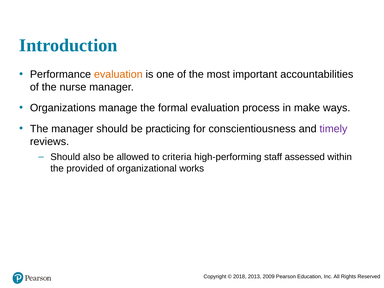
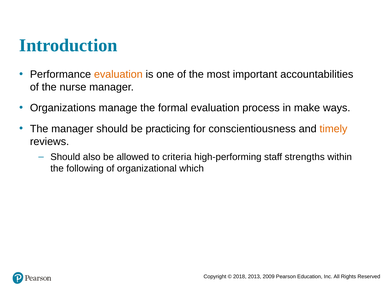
timely colour: purple -> orange (333, 129)
assessed: assessed -> strengths (305, 157)
provided: provided -> following (85, 168)
works: works -> which (192, 168)
